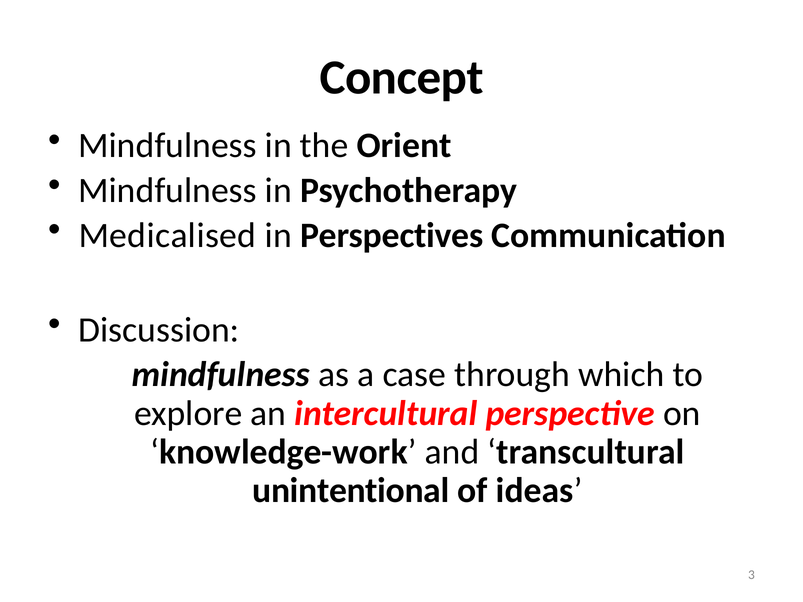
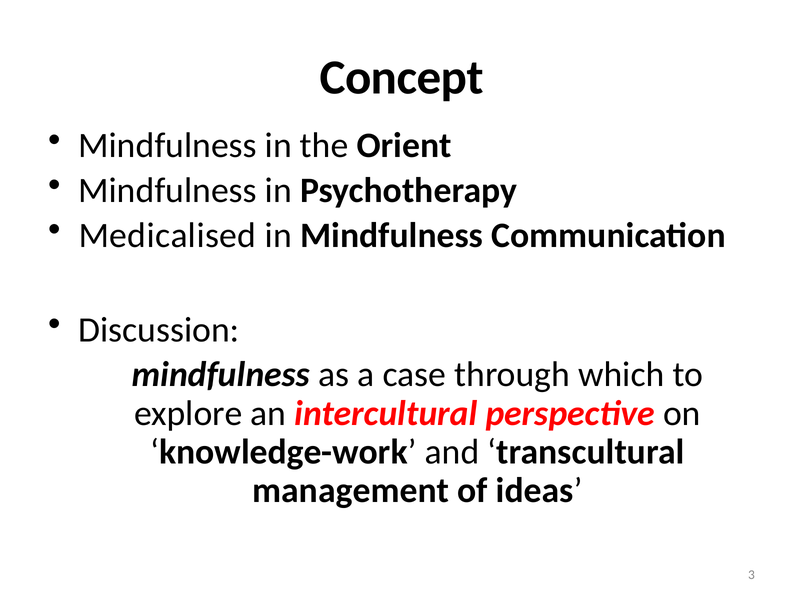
in Perspectives: Perspectives -> Mindfulness (392, 236)
unintentional: unintentional -> management (351, 491)
